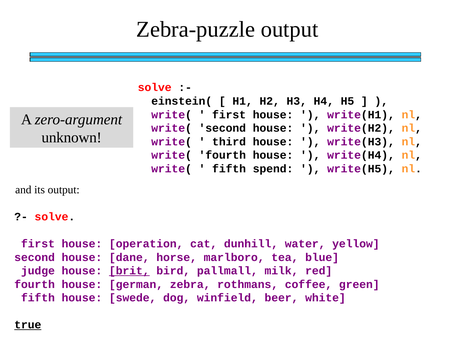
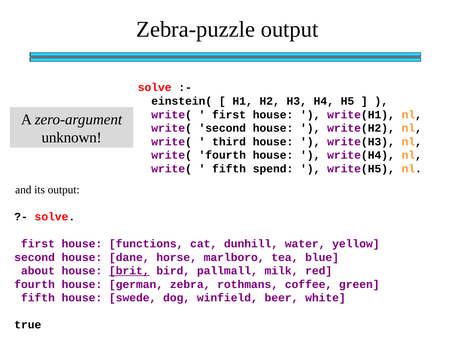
operation: operation -> functions (146, 244)
judge: judge -> about (38, 271)
true underline: present -> none (28, 325)
